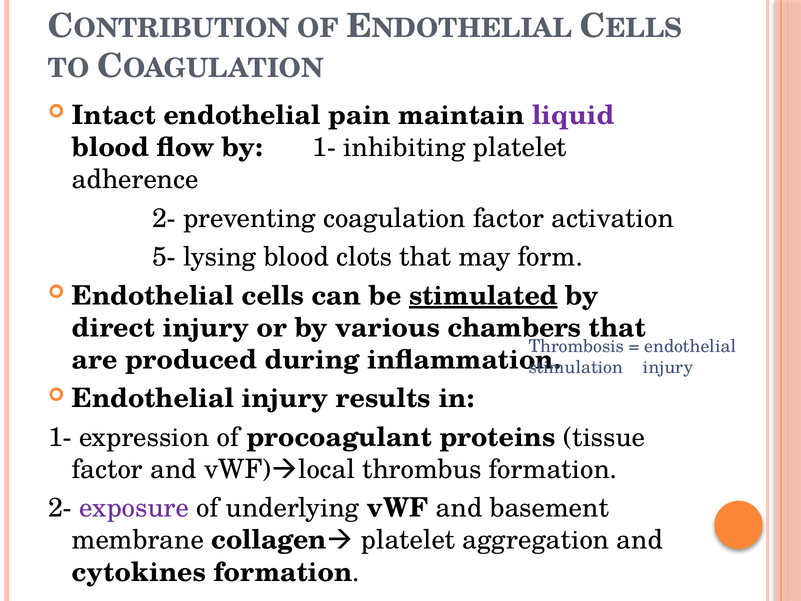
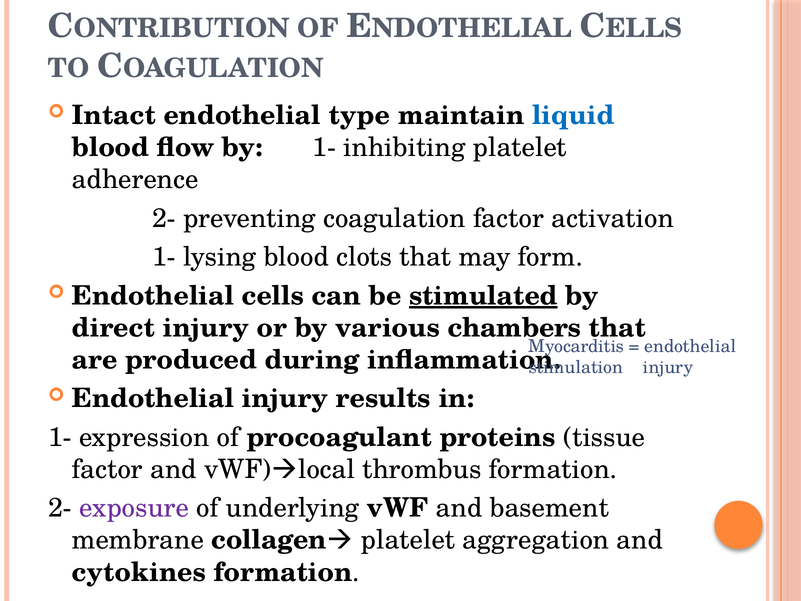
pain: pain -> type (359, 115)
liquid colour: purple -> blue (573, 115)
5-: 5- -> 1- (164, 257)
Thrombosis: Thrombosis -> Myocarditis (576, 346)
